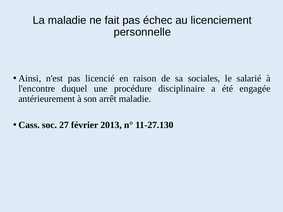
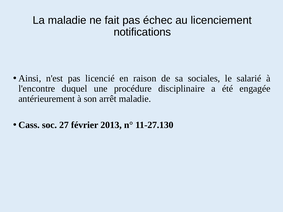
personnelle: personnelle -> notifications (142, 32)
